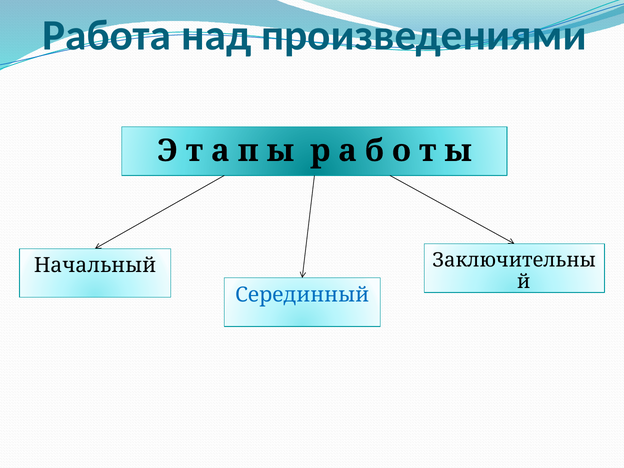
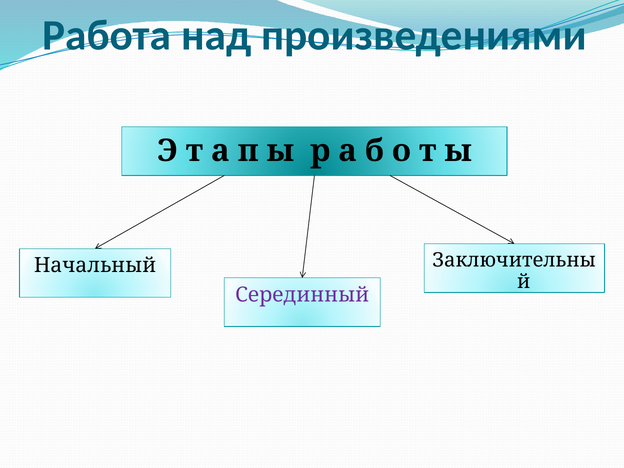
Серединный colour: blue -> purple (302, 295)
